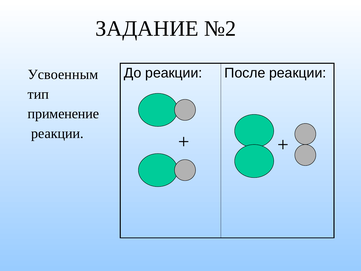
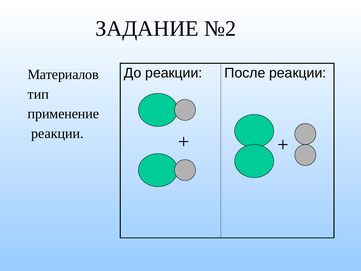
Усвоенным: Усвоенным -> Материалов (63, 74)
